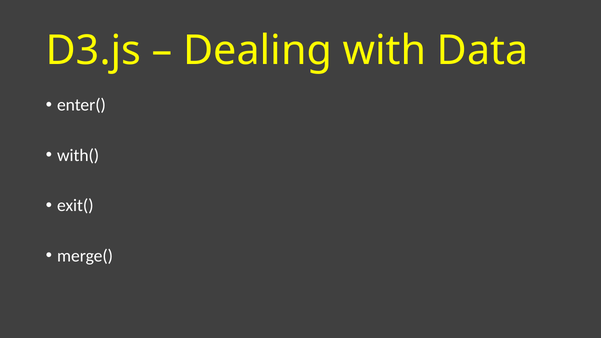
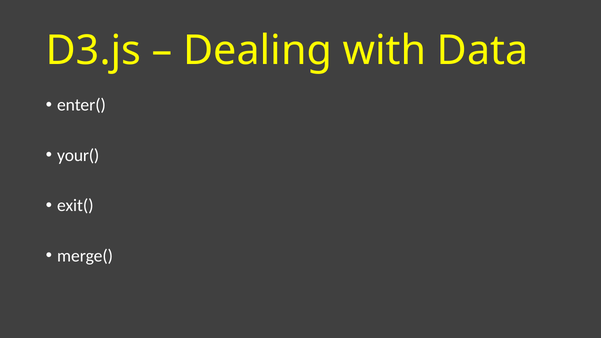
with(: with( -> your( (78, 155)
